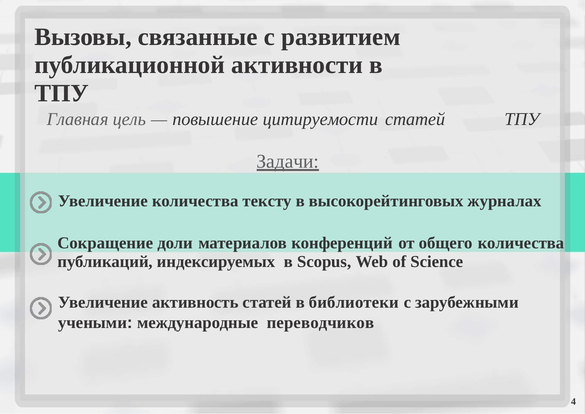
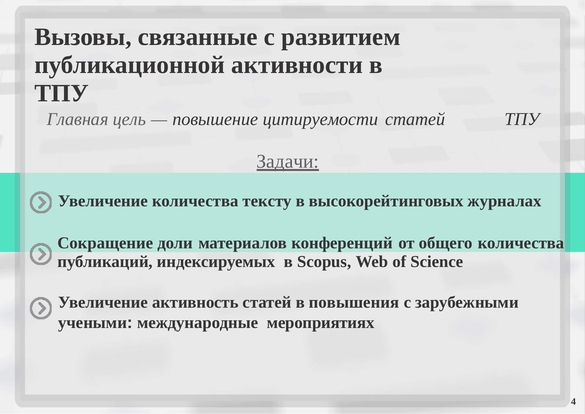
библиотеки: библиотеки -> повышения (354, 302)
переводчиков: переводчиков -> мероприятиях (321, 323)
